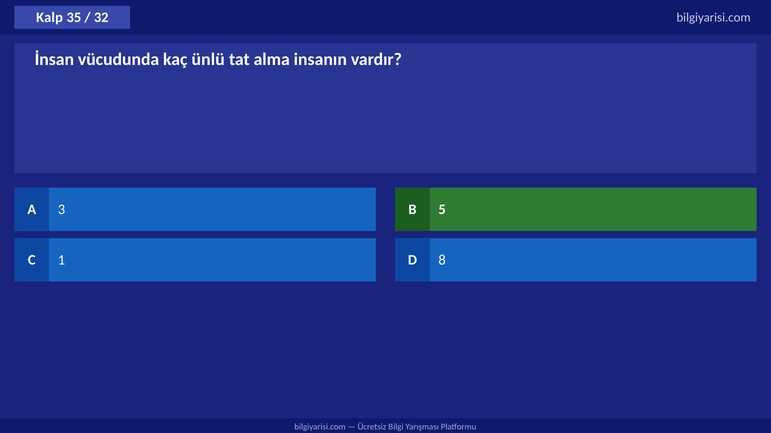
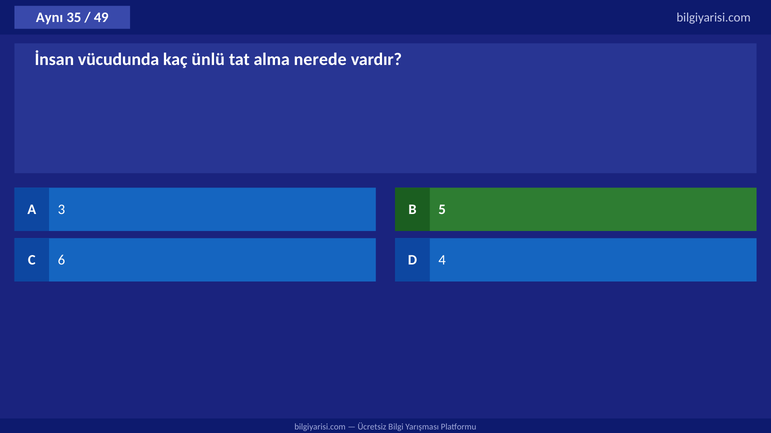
Kalp: Kalp -> Aynı (50, 18)
32: 32 -> 49 (101, 18)
insanın: insanın -> nerede (320, 59)
1: 1 -> 6 (61, 260)
8: 8 -> 4 (442, 260)
